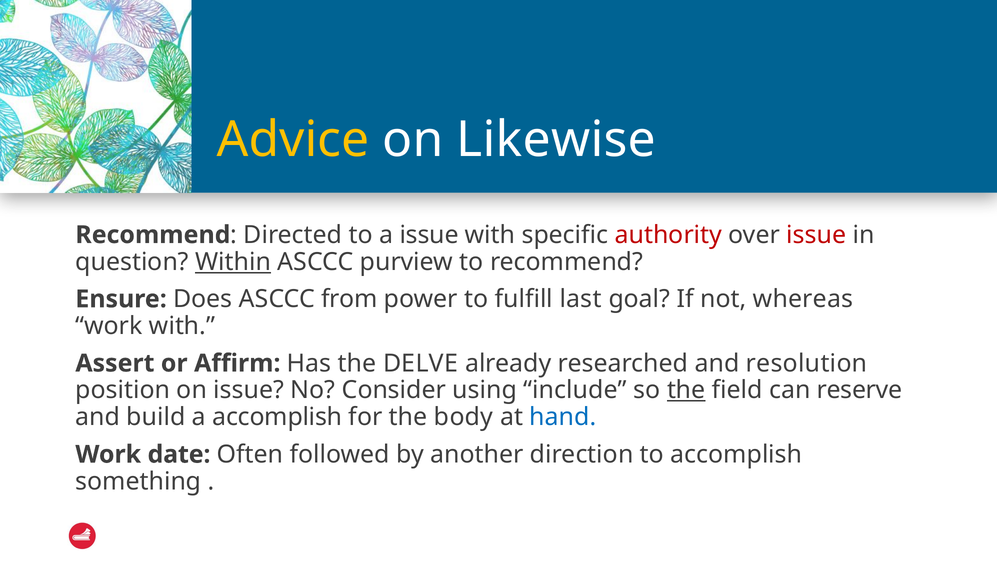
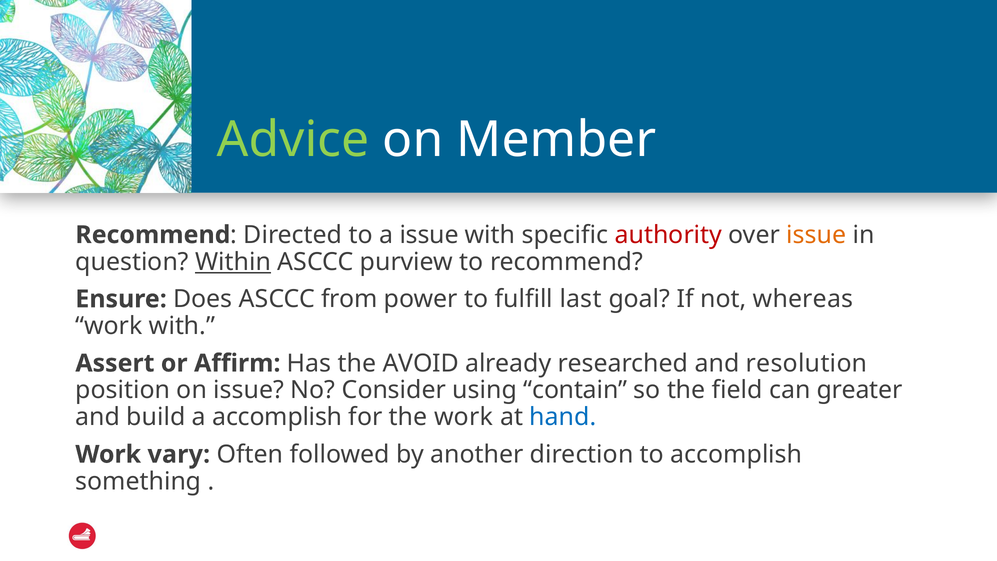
Advice colour: yellow -> light green (293, 140)
Likewise: Likewise -> Member (556, 140)
issue colour: red -> orange (816, 235)
DELVE: DELVE -> AVOID (421, 363)
include: include -> contain (575, 390)
the underline: present -> none (686, 390)
reserve: reserve -> greater (860, 390)
the body: body -> work (464, 417)
date: date -> vary (179, 454)
